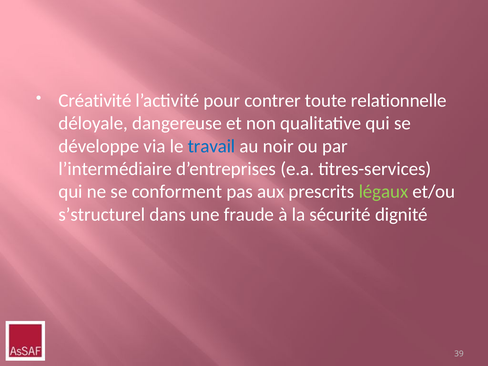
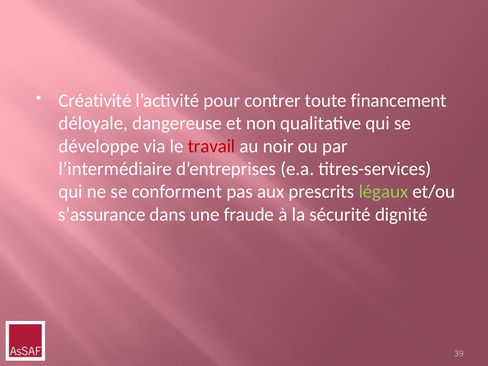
relationnelle: relationnelle -> financement (399, 101)
travail colour: blue -> red (212, 146)
s’structurel: s’structurel -> s’assurance (102, 214)
